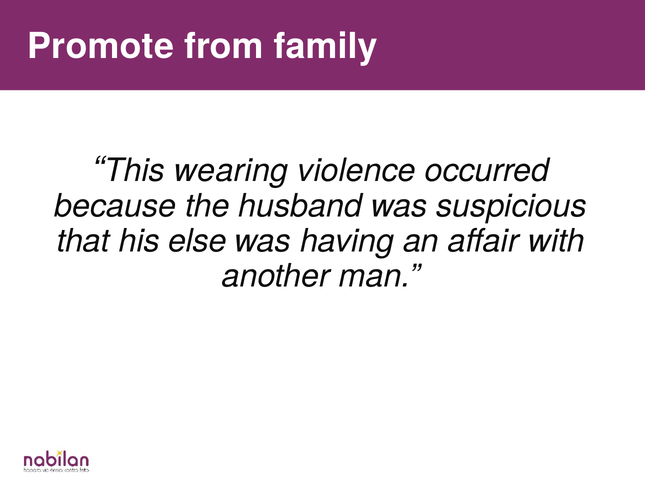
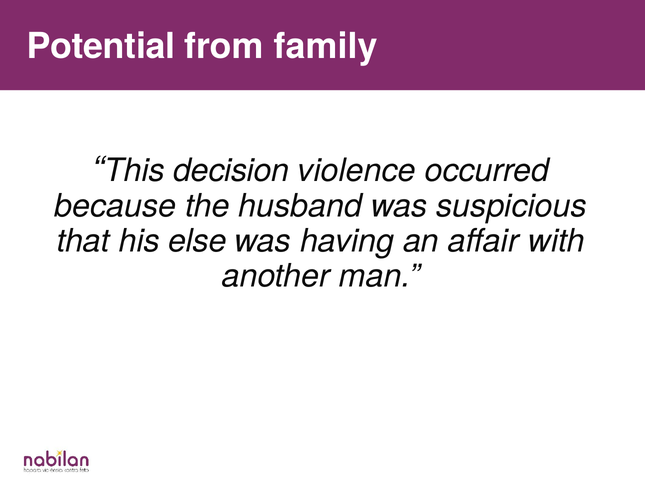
Promote: Promote -> Potential (101, 47)
wearing: wearing -> decision (231, 171)
